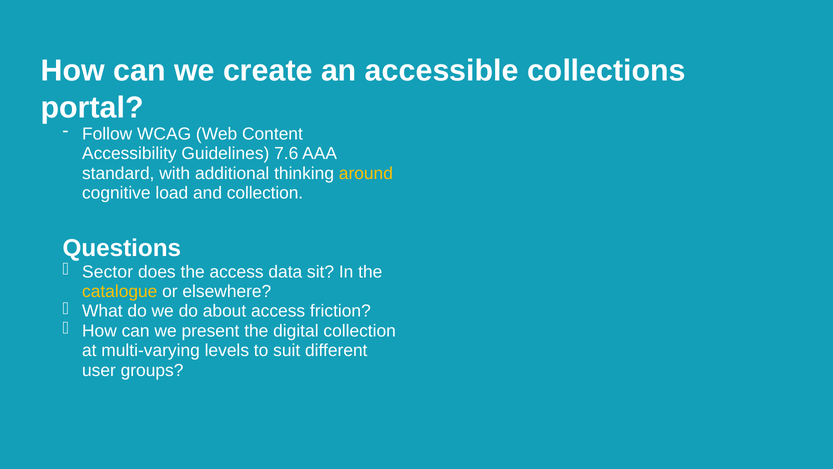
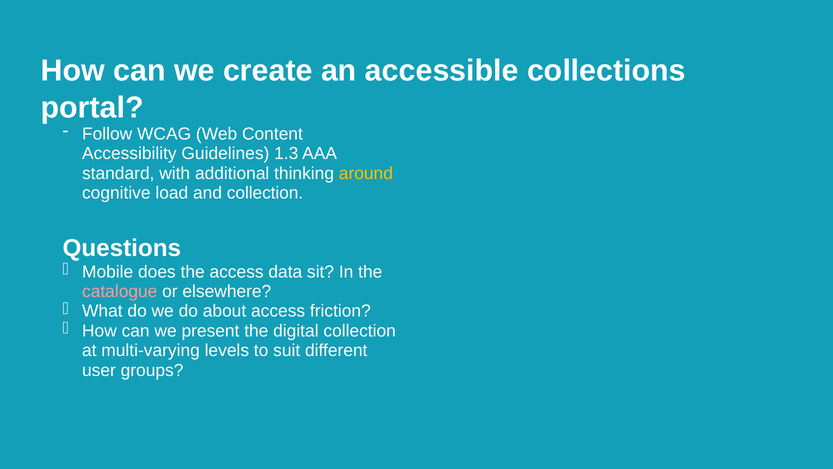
7.6: 7.6 -> 1.3 (286, 154)
Sector: Sector -> Mobile (108, 272)
catalogue colour: yellow -> pink (120, 291)
